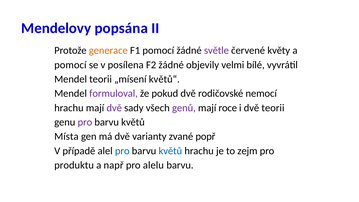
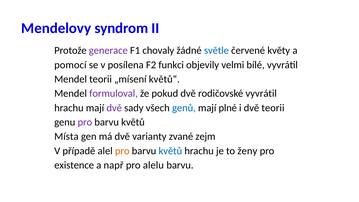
popsána: popsána -> syndrom (121, 28)
generace colour: orange -> purple (108, 50)
F1 pomocí: pomocí -> chovaly (158, 50)
světle colour: purple -> blue (216, 50)
F2 žádné: žádné -> funkci (171, 65)
rodičovské nemocí: nemocí -> vyvrátil (261, 93)
genů colour: purple -> blue (184, 108)
roce: roce -> plné (228, 108)
popř: popř -> zejm (205, 136)
pro colour: blue -> orange (122, 151)
zejm: zejm -> ženy (247, 151)
produktu: produktu -> existence (74, 165)
